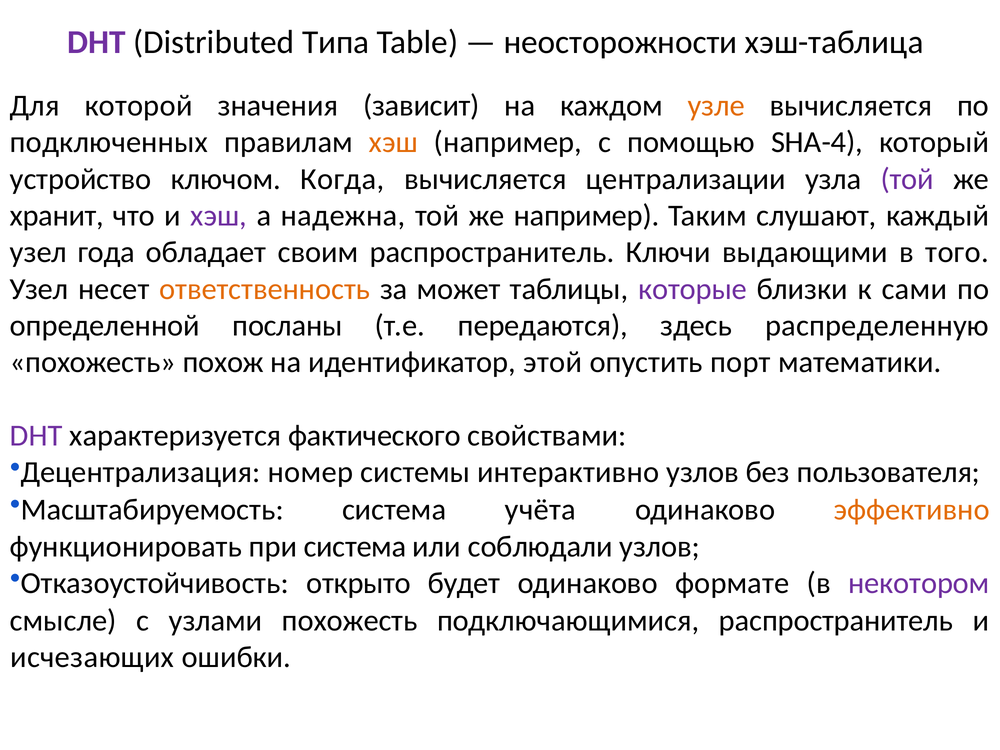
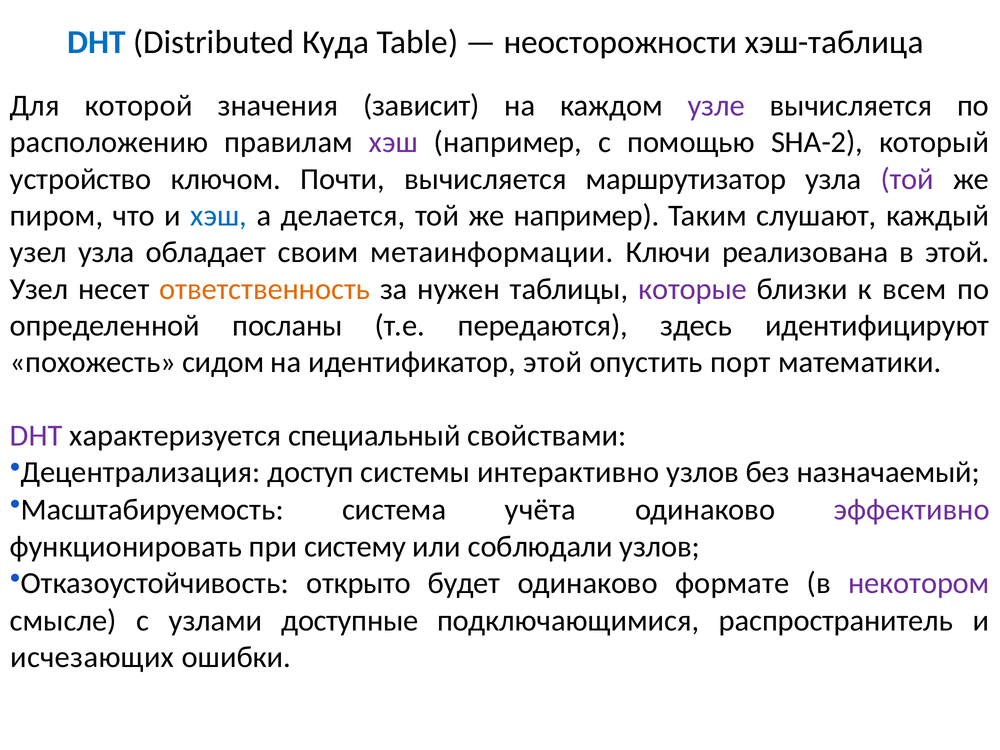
DHT colour: purple -> blue (97, 42)
Типа: Типа -> Куда (336, 42)
узле colour: orange -> purple (716, 106)
подключенных: подключенных -> расположению (109, 142)
хэш colour: orange -> purple (393, 142)
SHA-4: SHA-4 -> SHA-2 (817, 142)
Когда: Когда -> Почти (343, 179)
централизации: централизации -> маршрутизатор (686, 179)
хранит: хранит -> пиром (57, 216)
хэш colour: purple -> blue (219, 216)
надежна: надежна -> делается (343, 216)
узел года: года -> узла (106, 252)
своим распространитель: распространитель -> метаинформации (492, 252)
выдающими: выдающими -> реализована (805, 252)
в того: того -> этой (957, 252)
может: может -> нужен (459, 289)
сами: сами -> всем (914, 289)
распределенную: распределенную -> идентифицируют (877, 326)
похож: похож -> сидом (223, 362)
фактического: фактического -> специальный (374, 436)
номер: номер -> доступ (311, 472)
пользователя: пользователя -> назначаемый (888, 472)
эффективно colour: orange -> purple (912, 509)
при система: система -> систему (355, 547)
узлами похожесть: похожесть -> доступные (350, 620)
